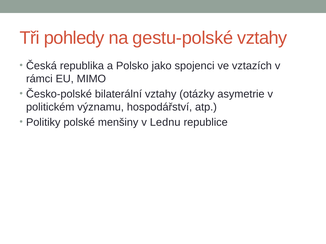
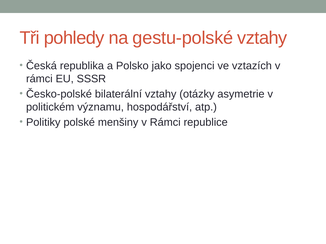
MIMO: MIMO -> SSSR (91, 79)
menšiny v Lednu: Lednu -> Rámci (165, 122)
